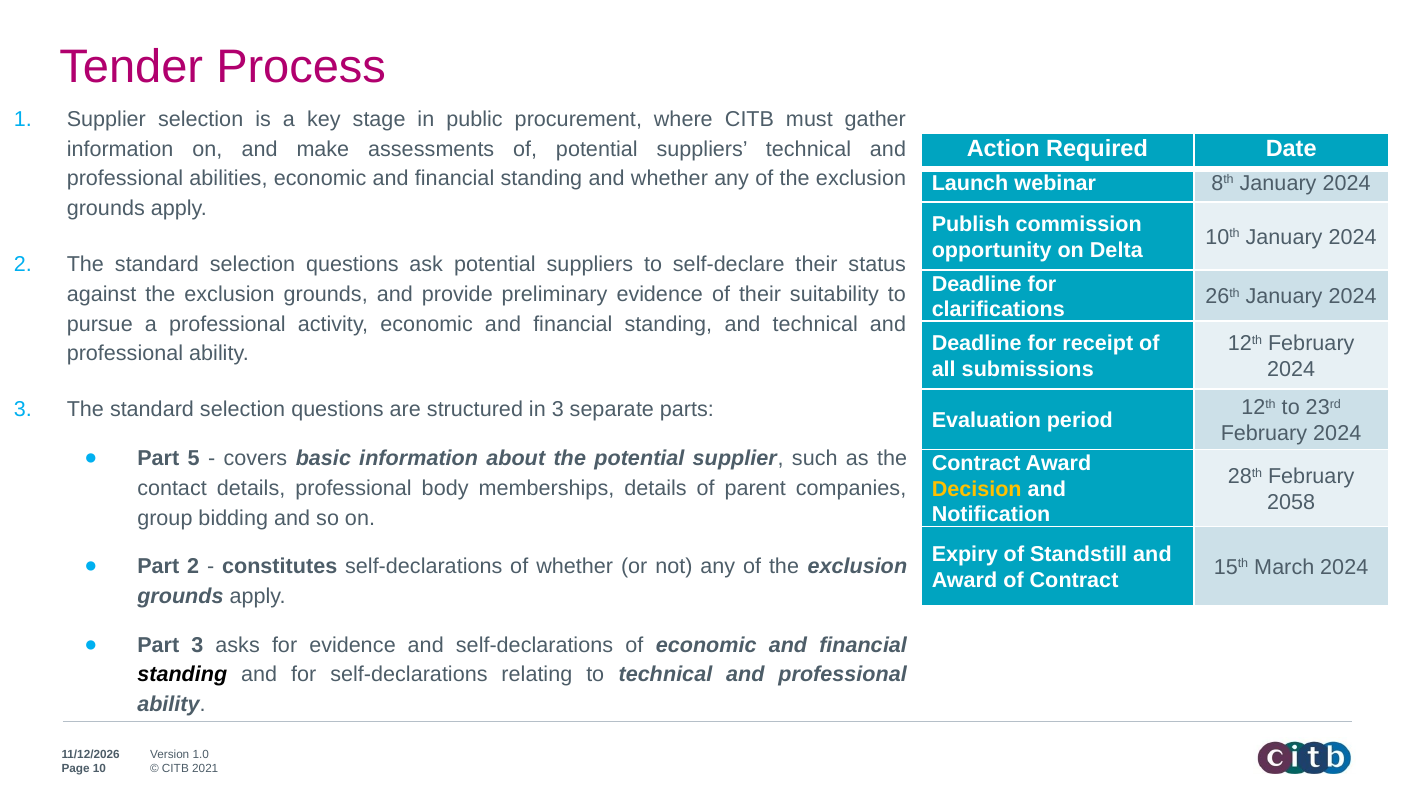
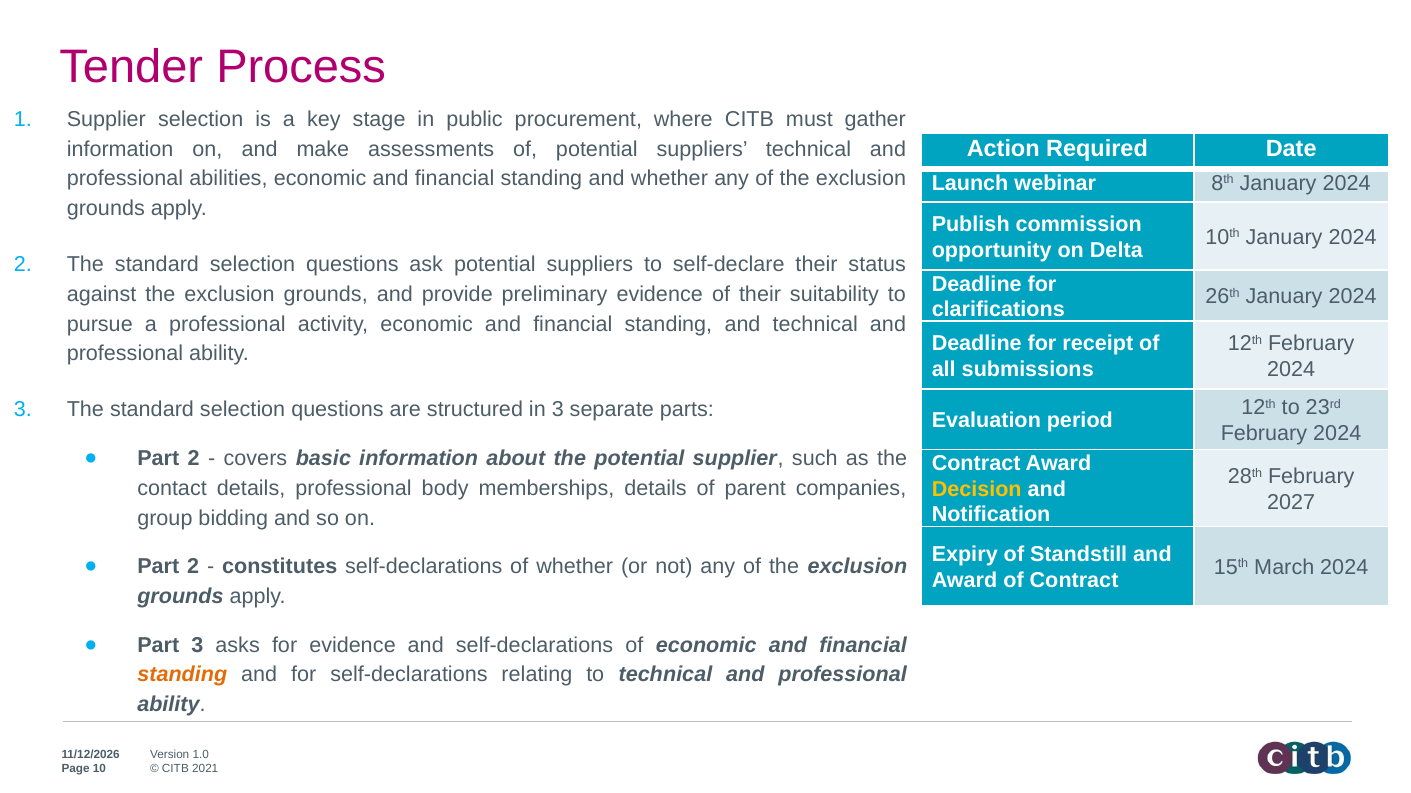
5: 5 -> 2 (194, 459)
2058: 2058 -> 2027 (1291, 502)
standing colour: black -> orange (182, 676)
